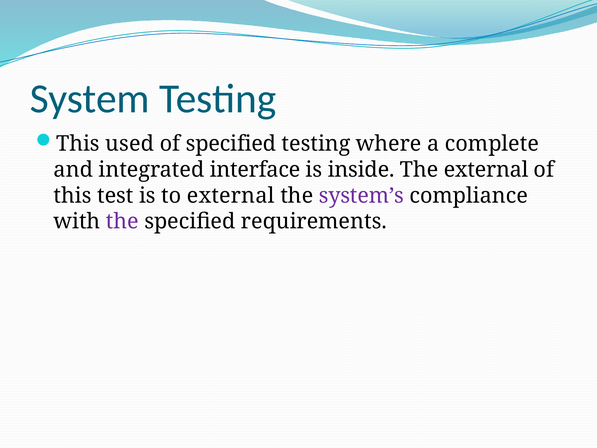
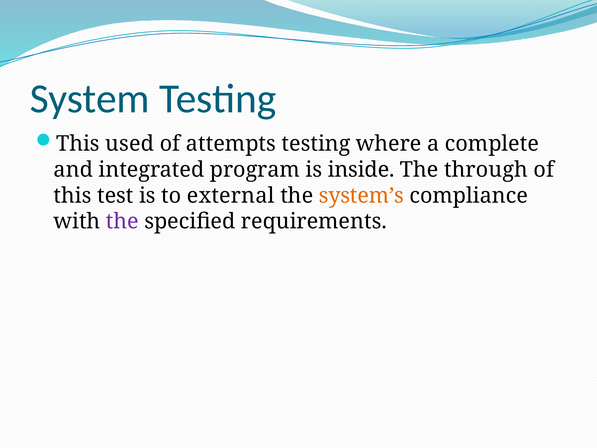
of specified: specified -> attempts (231, 144)
interface: interface -> program (255, 170)
The external: external -> through (486, 170)
system’s colour: purple -> orange (361, 195)
